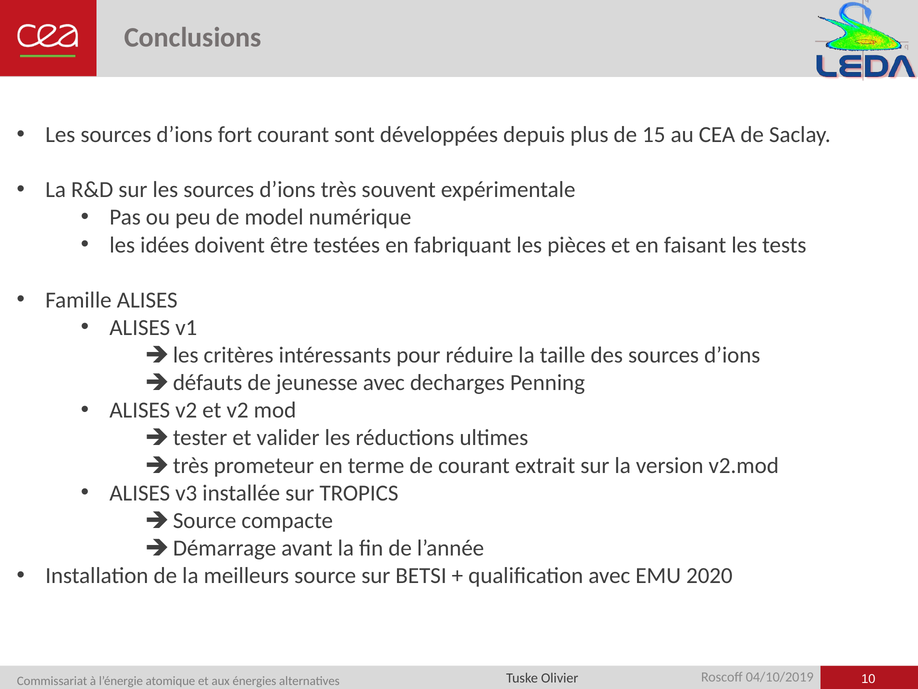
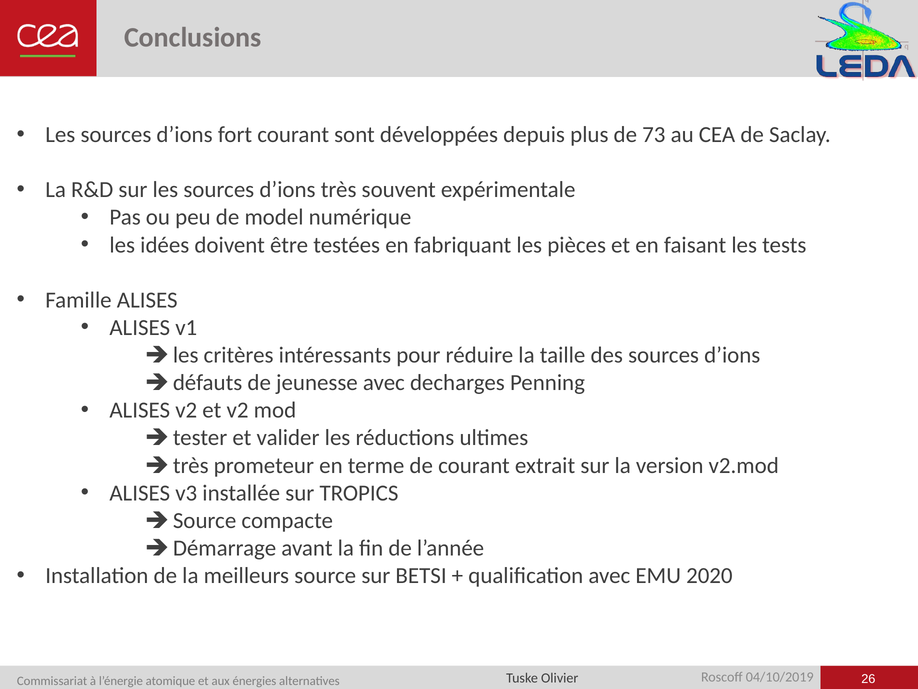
15: 15 -> 73 (654, 135)
10: 10 -> 26 (868, 679)
